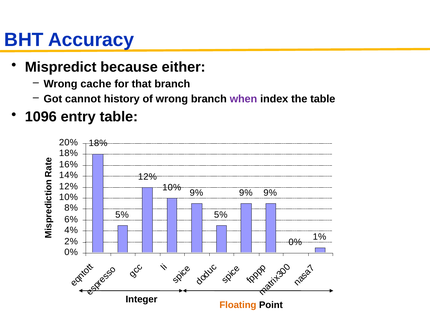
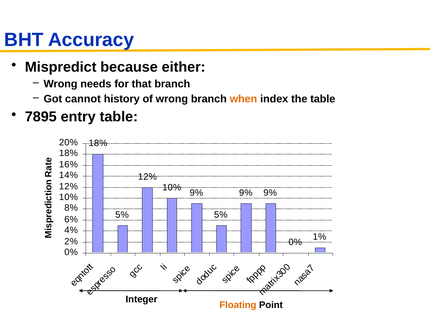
cache: cache -> needs (96, 84)
when colour: purple -> orange (243, 99)
1096: 1096 -> 7895 (41, 117)
